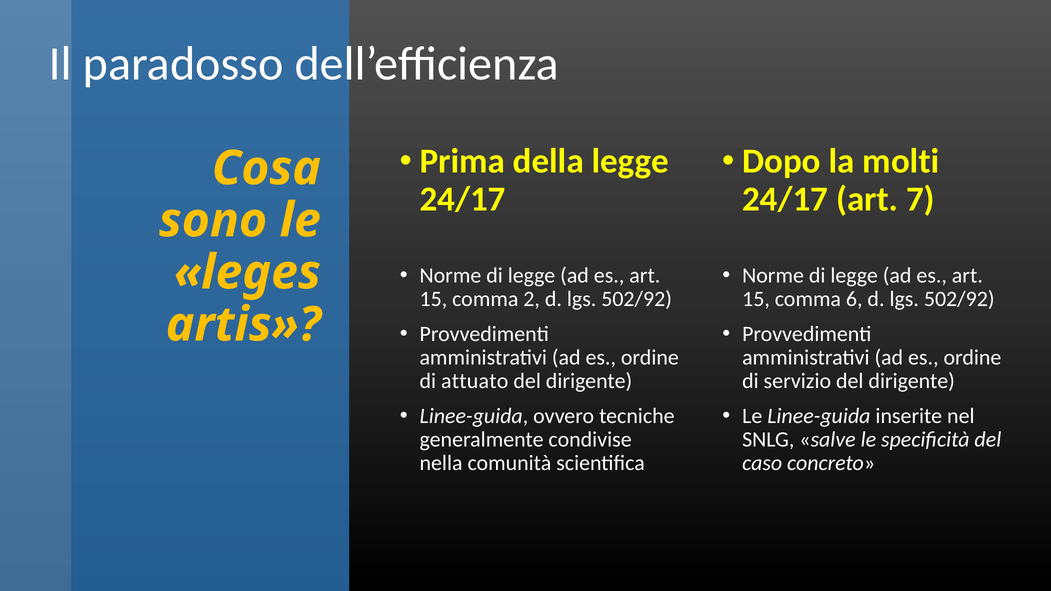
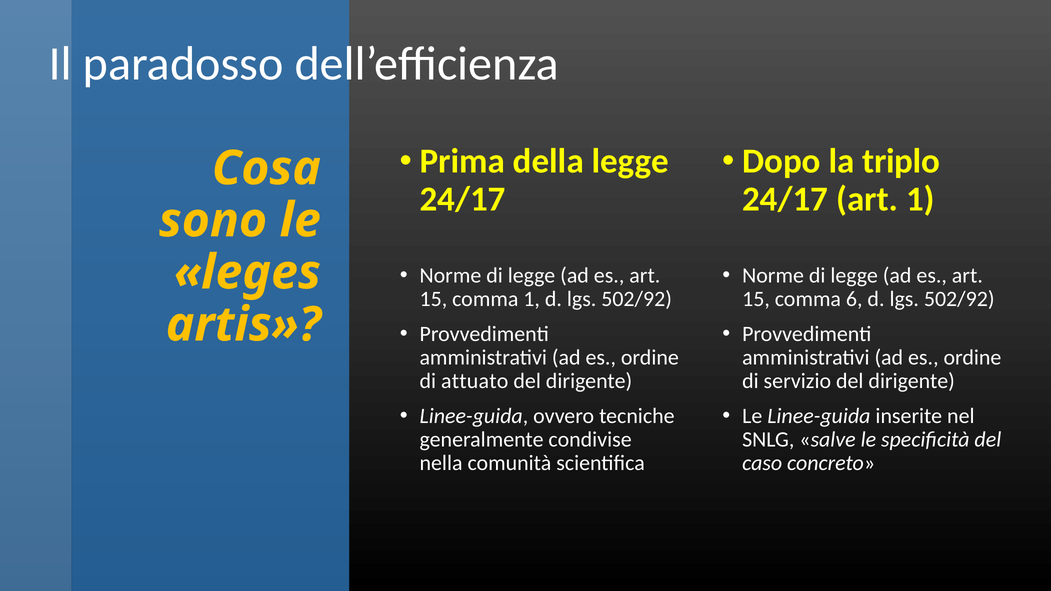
molti: molti -> triplo (901, 161)
art 7: 7 -> 1 (921, 199)
comma 2: 2 -> 1 (532, 299)
